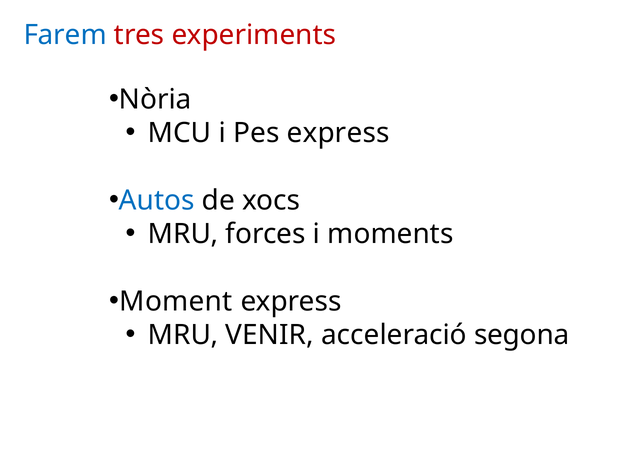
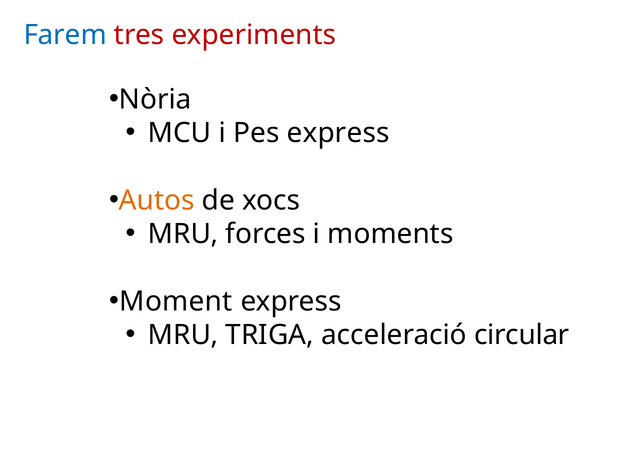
Autos colour: blue -> orange (157, 200)
VENIR: VENIR -> TRIGA (270, 335)
segona: segona -> circular (522, 335)
